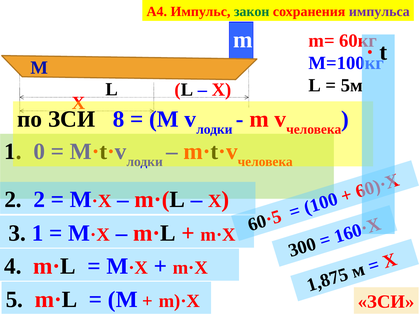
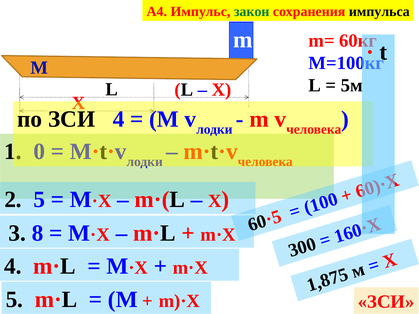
импульса colour: purple -> black (379, 11)
ЗСИ 8: 8 -> 4 (118, 119)
2 2: 2 -> 5 (39, 200)
3 1: 1 -> 8 (38, 233)
